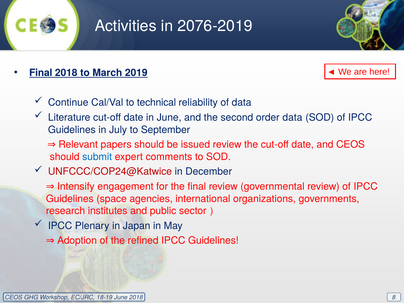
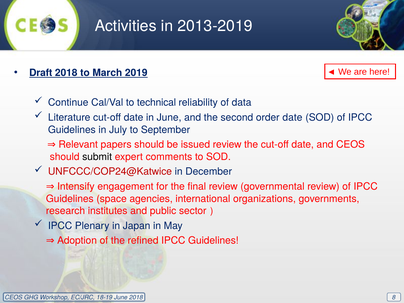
2076-2019: 2076-2019 -> 2013-2019 (215, 26)
Final: Final -> Draft (41, 73)
order data: data -> date (292, 118)
submit colour: blue -> black (97, 157)
